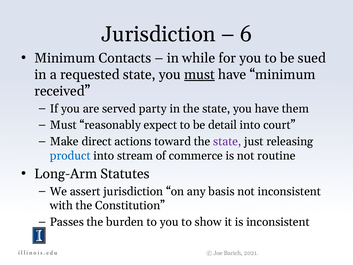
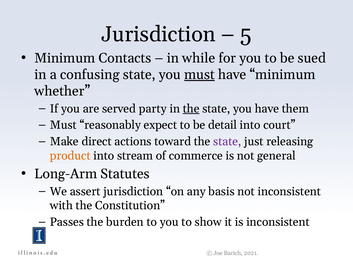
6: 6 -> 5 (246, 34)
requested: requested -> confusing (90, 75)
received: received -> whether (62, 91)
the underline: none -> present (191, 109)
product colour: blue -> orange (70, 156)
routine: routine -> general (276, 156)
